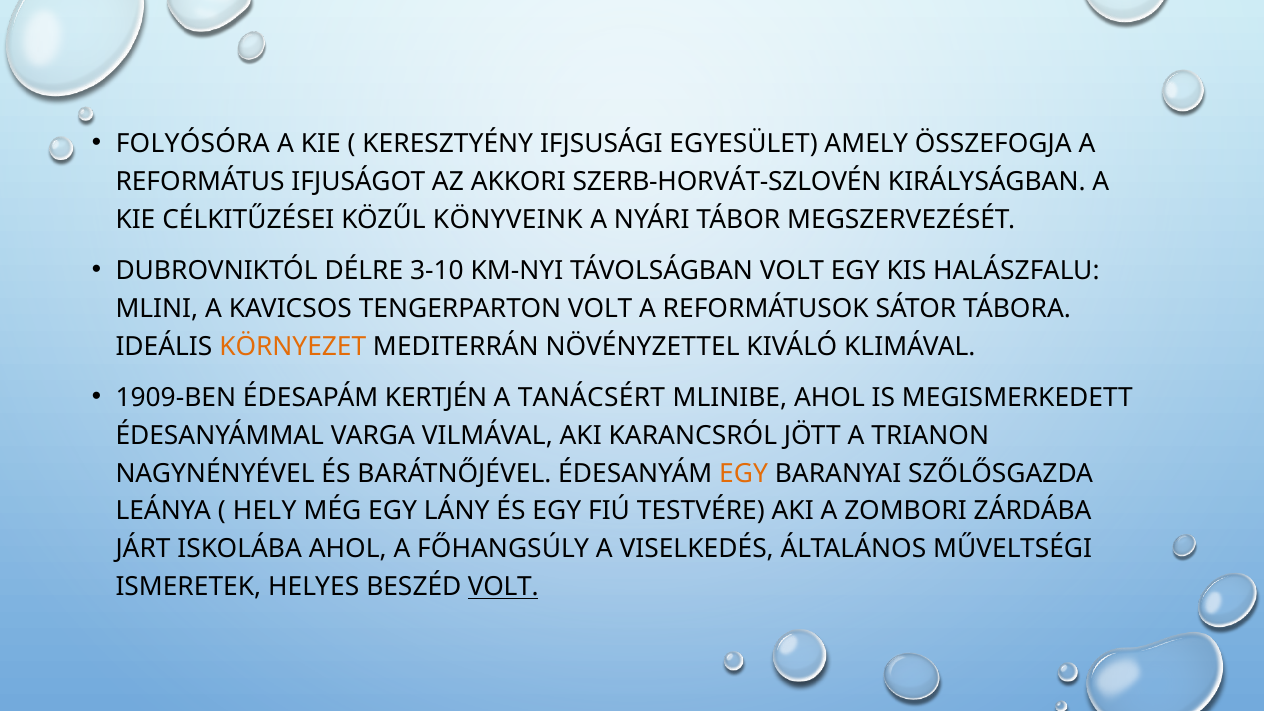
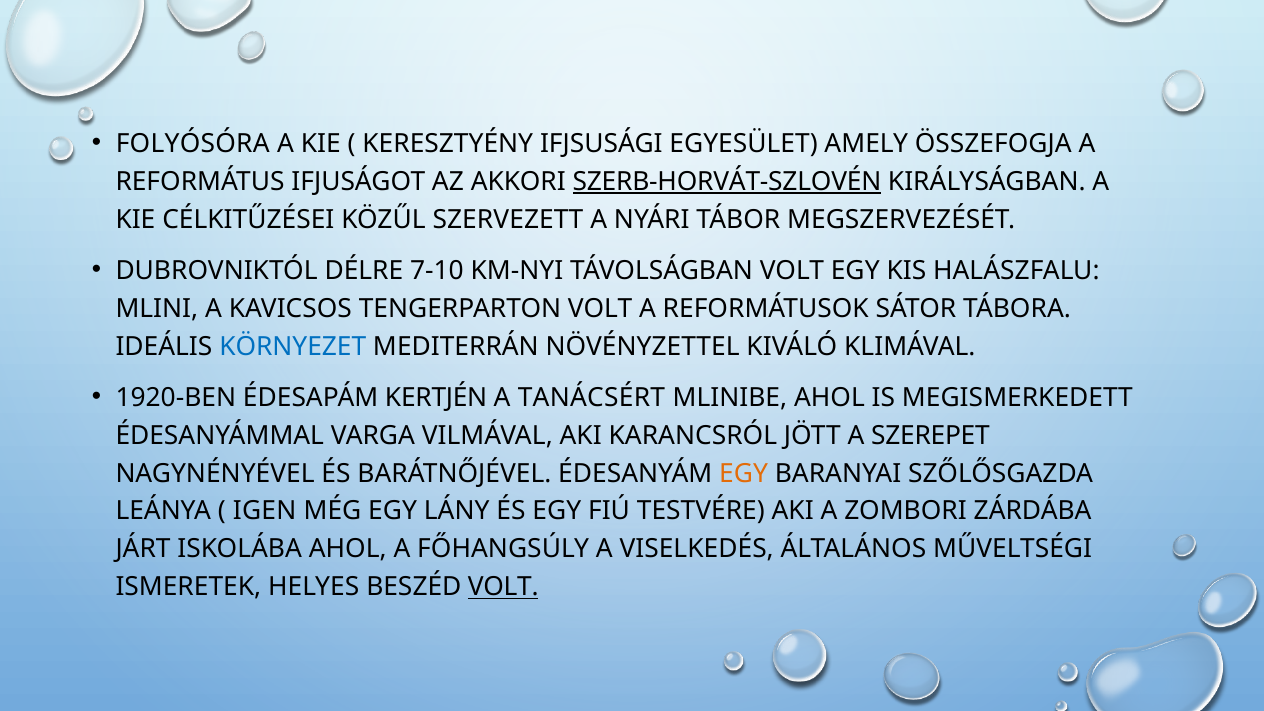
SZERB-HORVÁT-SZLOVÉN underline: none -> present (727, 182)
KÖNYVEINK: KÖNYVEINK -> SZERVEZETT (508, 219)
3-10: 3-10 -> 7-10 (437, 271)
KÖRNYEZET colour: orange -> blue (293, 346)
1909-BEN: 1909-BEN -> 1920-BEN (176, 397)
TRIANON: TRIANON -> SZEREPET (930, 435)
HELY: HELY -> IGEN (265, 511)
